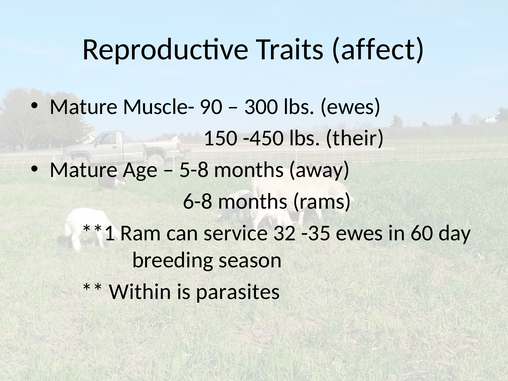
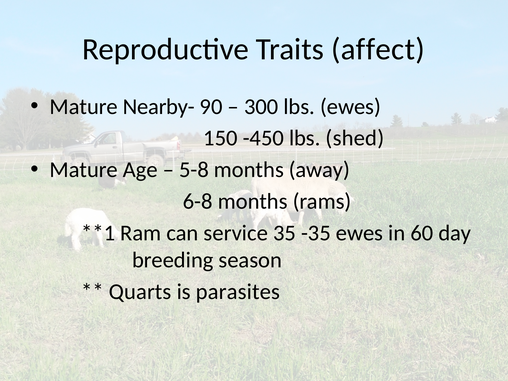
Muscle-: Muscle- -> Nearby- (159, 107)
their: their -> shed (355, 138)
32: 32 -> 35 (284, 233)
Within: Within -> Quarts (140, 292)
